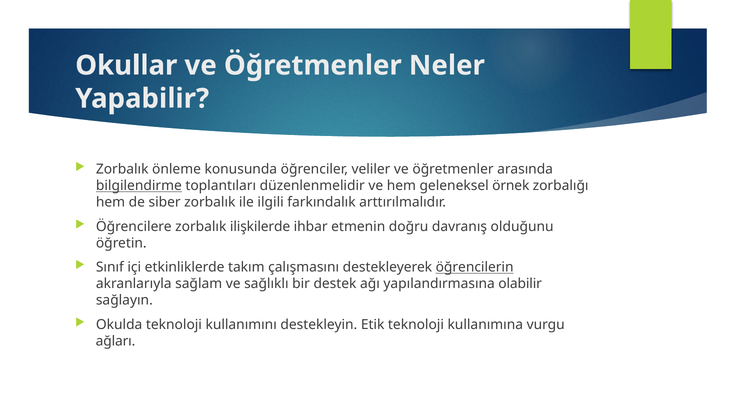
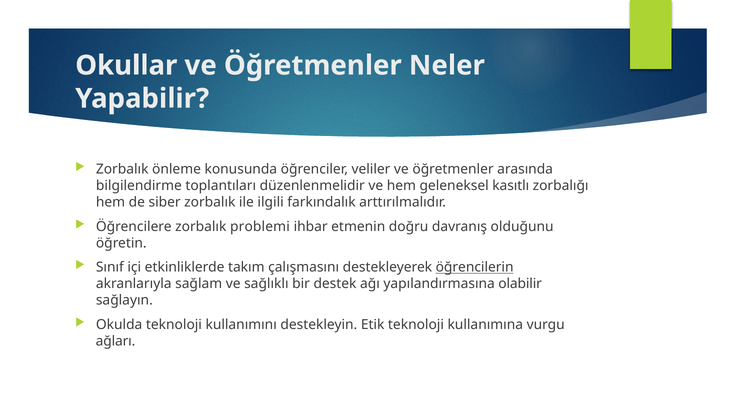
bilgilendirme underline: present -> none (139, 186)
örnek: örnek -> kasıtlı (511, 186)
ilişkilerde: ilişkilerde -> problemi (260, 227)
